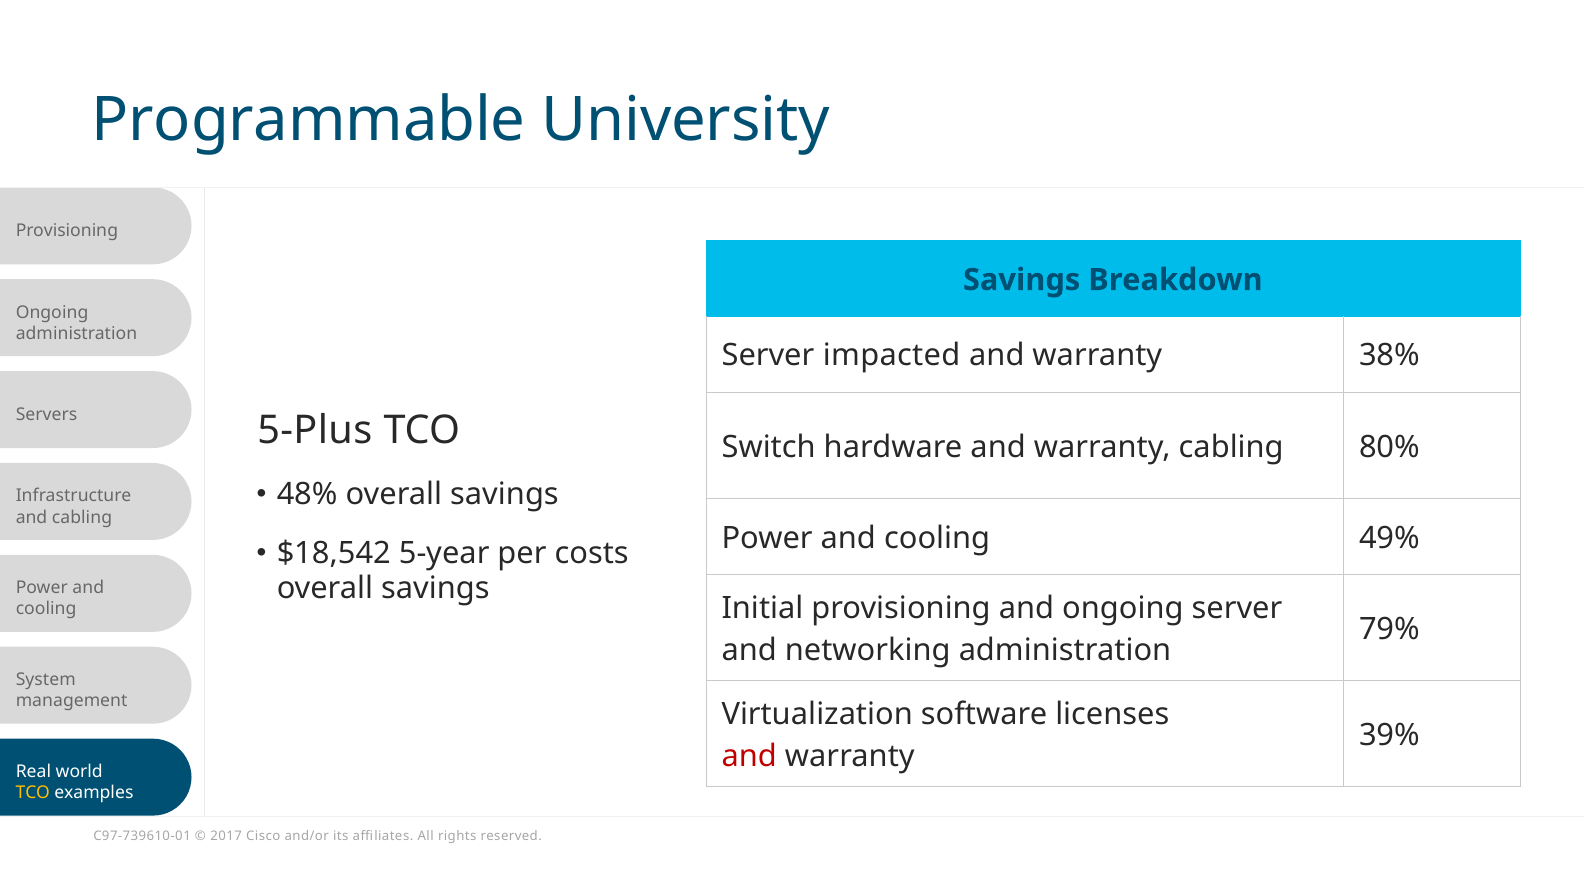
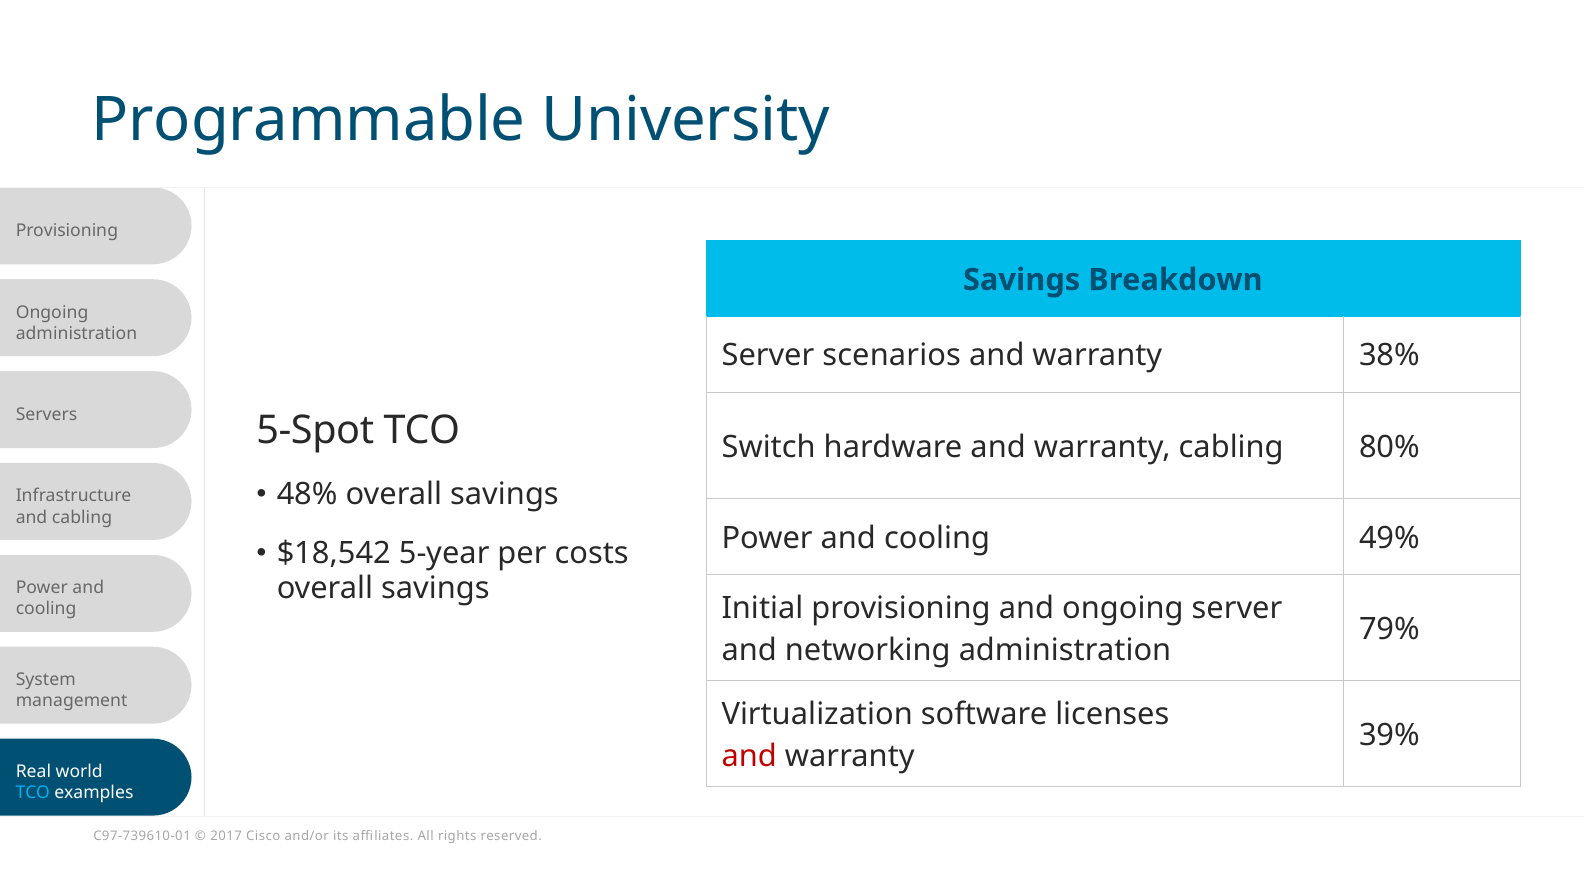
impacted: impacted -> scenarios (892, 356)
5-Plus: 5-Plus -> 5-Spot (315, 431)
TCO colour: yellow -> light blue (33, 793)
